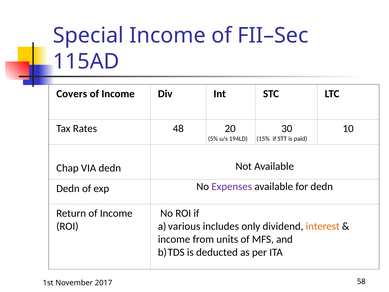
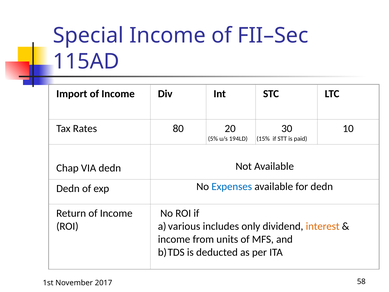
Covers: Covers -> Import (72, 94)
48: 48 -> 80 (178, 128)
Expenses colour: purple -> blue (232, 186)
